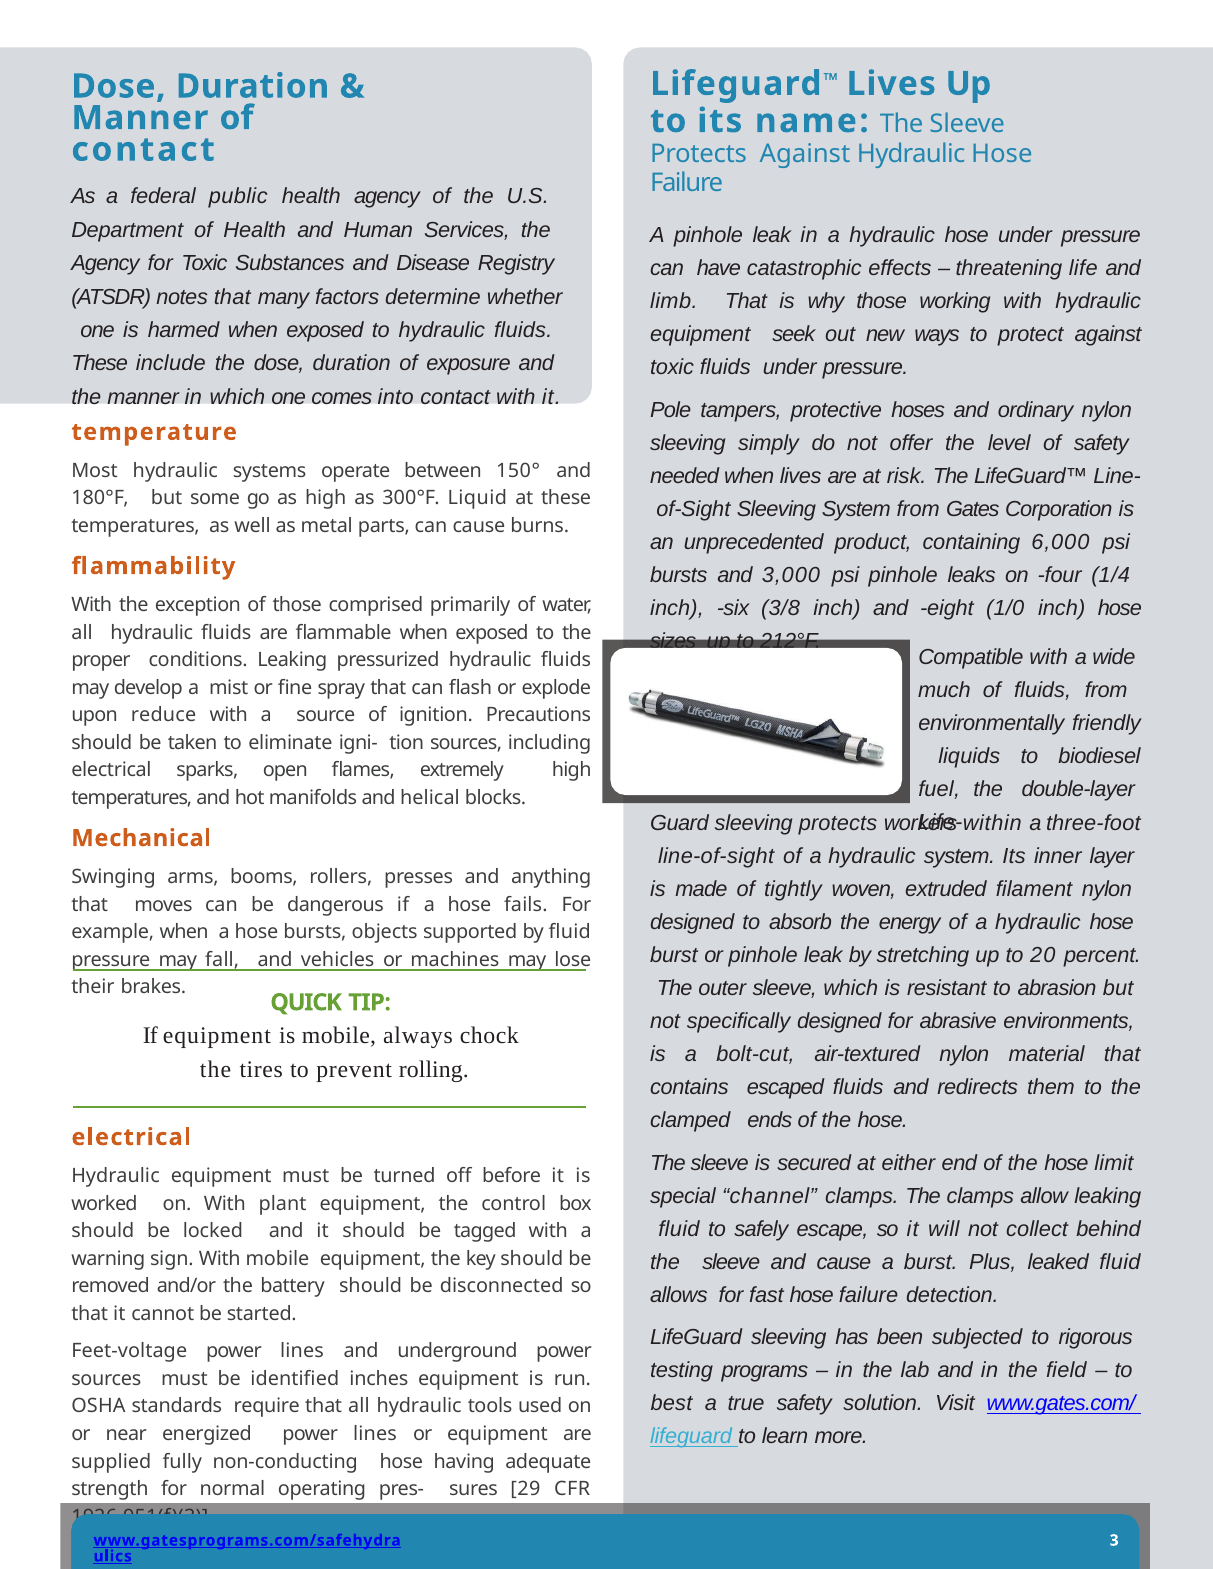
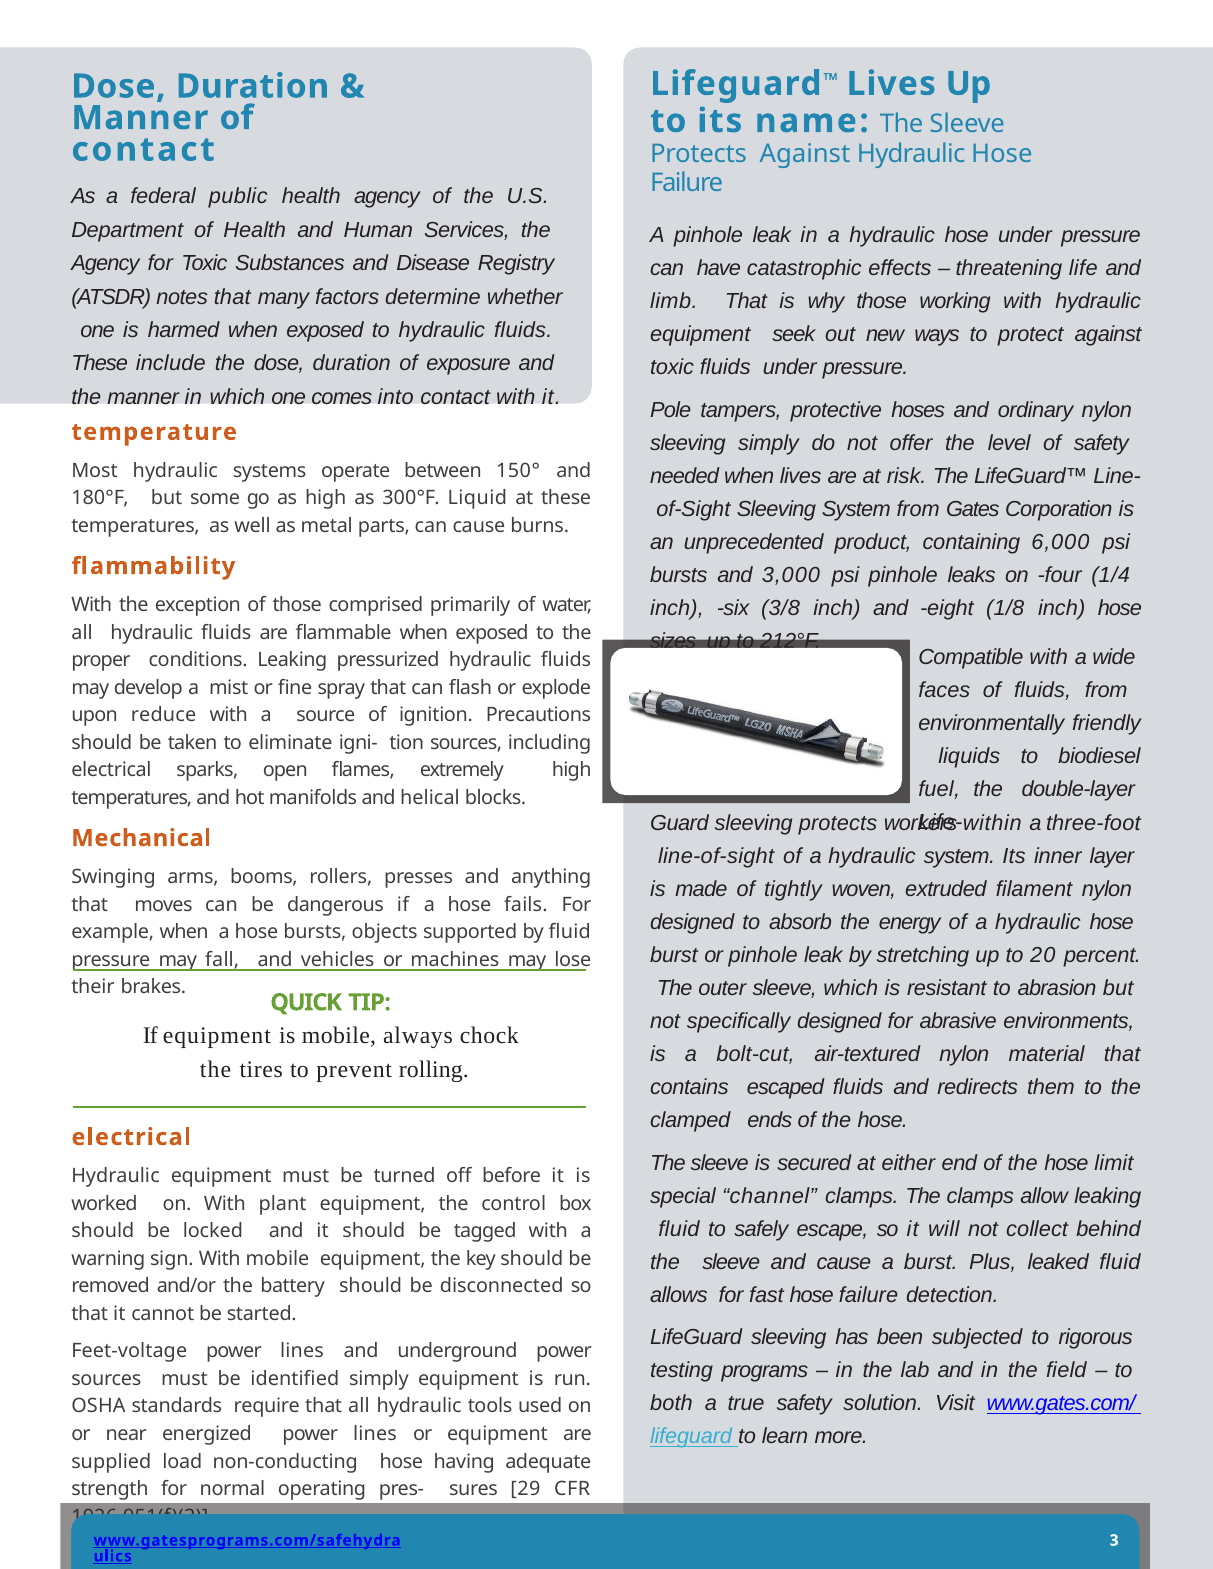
1/0: 1/0 -> 1/8 (1005, 608)
much: much -> faces (944, 691)
identified inches: inches -> simply (379, 1380)
best: best -> both (671, 1404)
fully: fully -> load (182, 1462)
